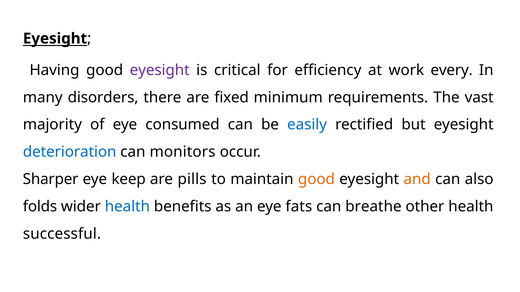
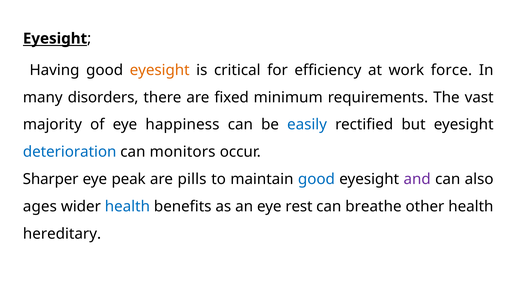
eyesight colour: purple -> orange (160, 70)
every: every -> force (451, 70)
consumed: consumed -> happiness (182, 125)
keep: keep -> peak (129, 179)
good colour: orange -> blue (316, 179)
and colour: orange -> purple (417, 179)
folds: folds -> ages (40, 207)
fats: fats -> rest (299, 207)
successful: successful -> hereditary (62, 234)
